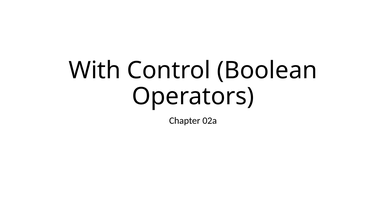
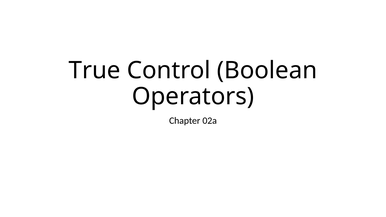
With: With -> True (95, 70)
